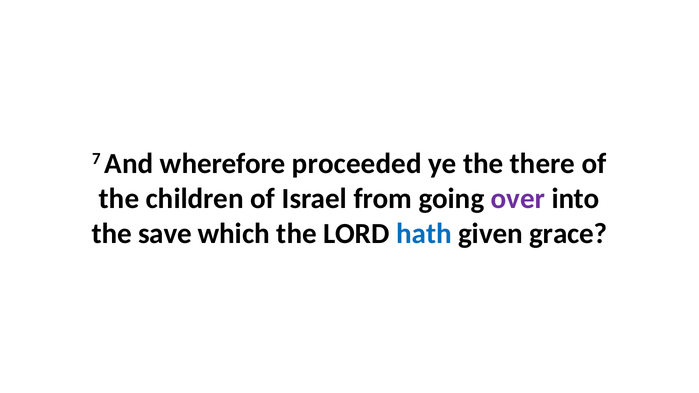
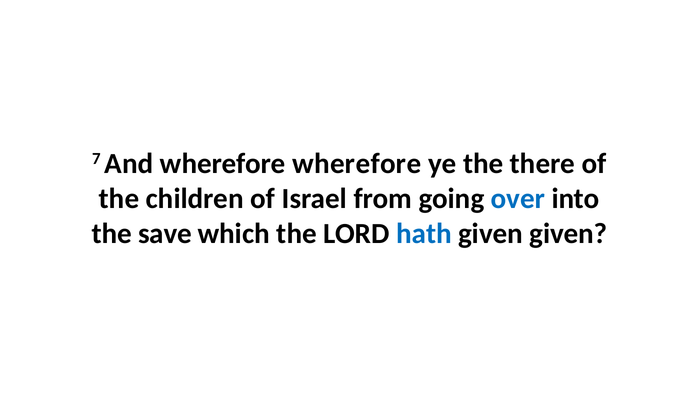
wherefore proceeded: proceeded -> wherefore (357, 164)
over colour: purple -> blue (518, 199)
given grace: grace -> given (568, 234)
